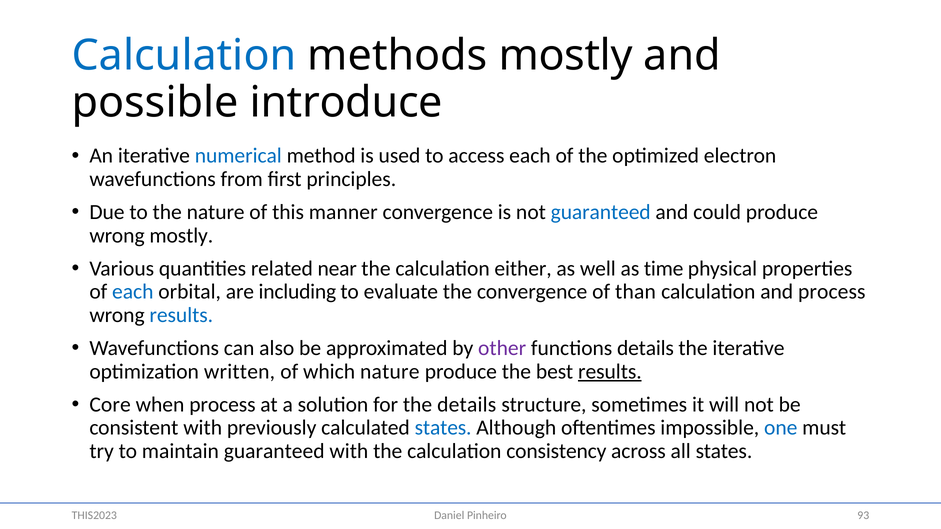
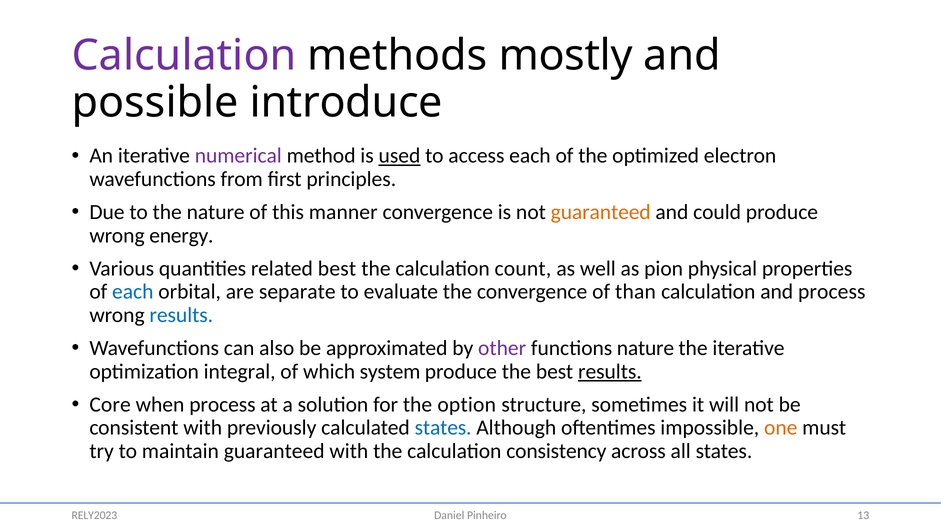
Calculation colour: blue -> purple (184, 56)
numerical colour: blue -> purple (238, 156)
used underline: none -> present (399, 156)
guaranteed colour: blue -> orange (601, 212)
wrong mostly: mostly -> energy (181, 236)
related near: near -> best (337, 269)
either: either -> count (523, 269)
time: time -> pion (664, 269)
including: including -> separate (297, 292)
functions details: details -> nature (645, 348)
written: written -> integral (240, 372)
which nature: nature -> system (390, 372)
the details: details -> option (467, 405)
one colour: blue -> orange (781, 428)
THIS2023: THIS2023 -> RELY2023 (94, 516)
93: 93 -> 13 (863, 516)
